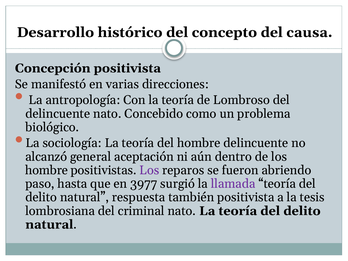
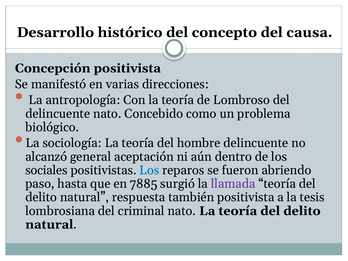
hombre: hombre -> sociales (46, 170)
Los colour: purple -> blue (149, 170)
3977: 3977 -> 7885 (144, 184)
